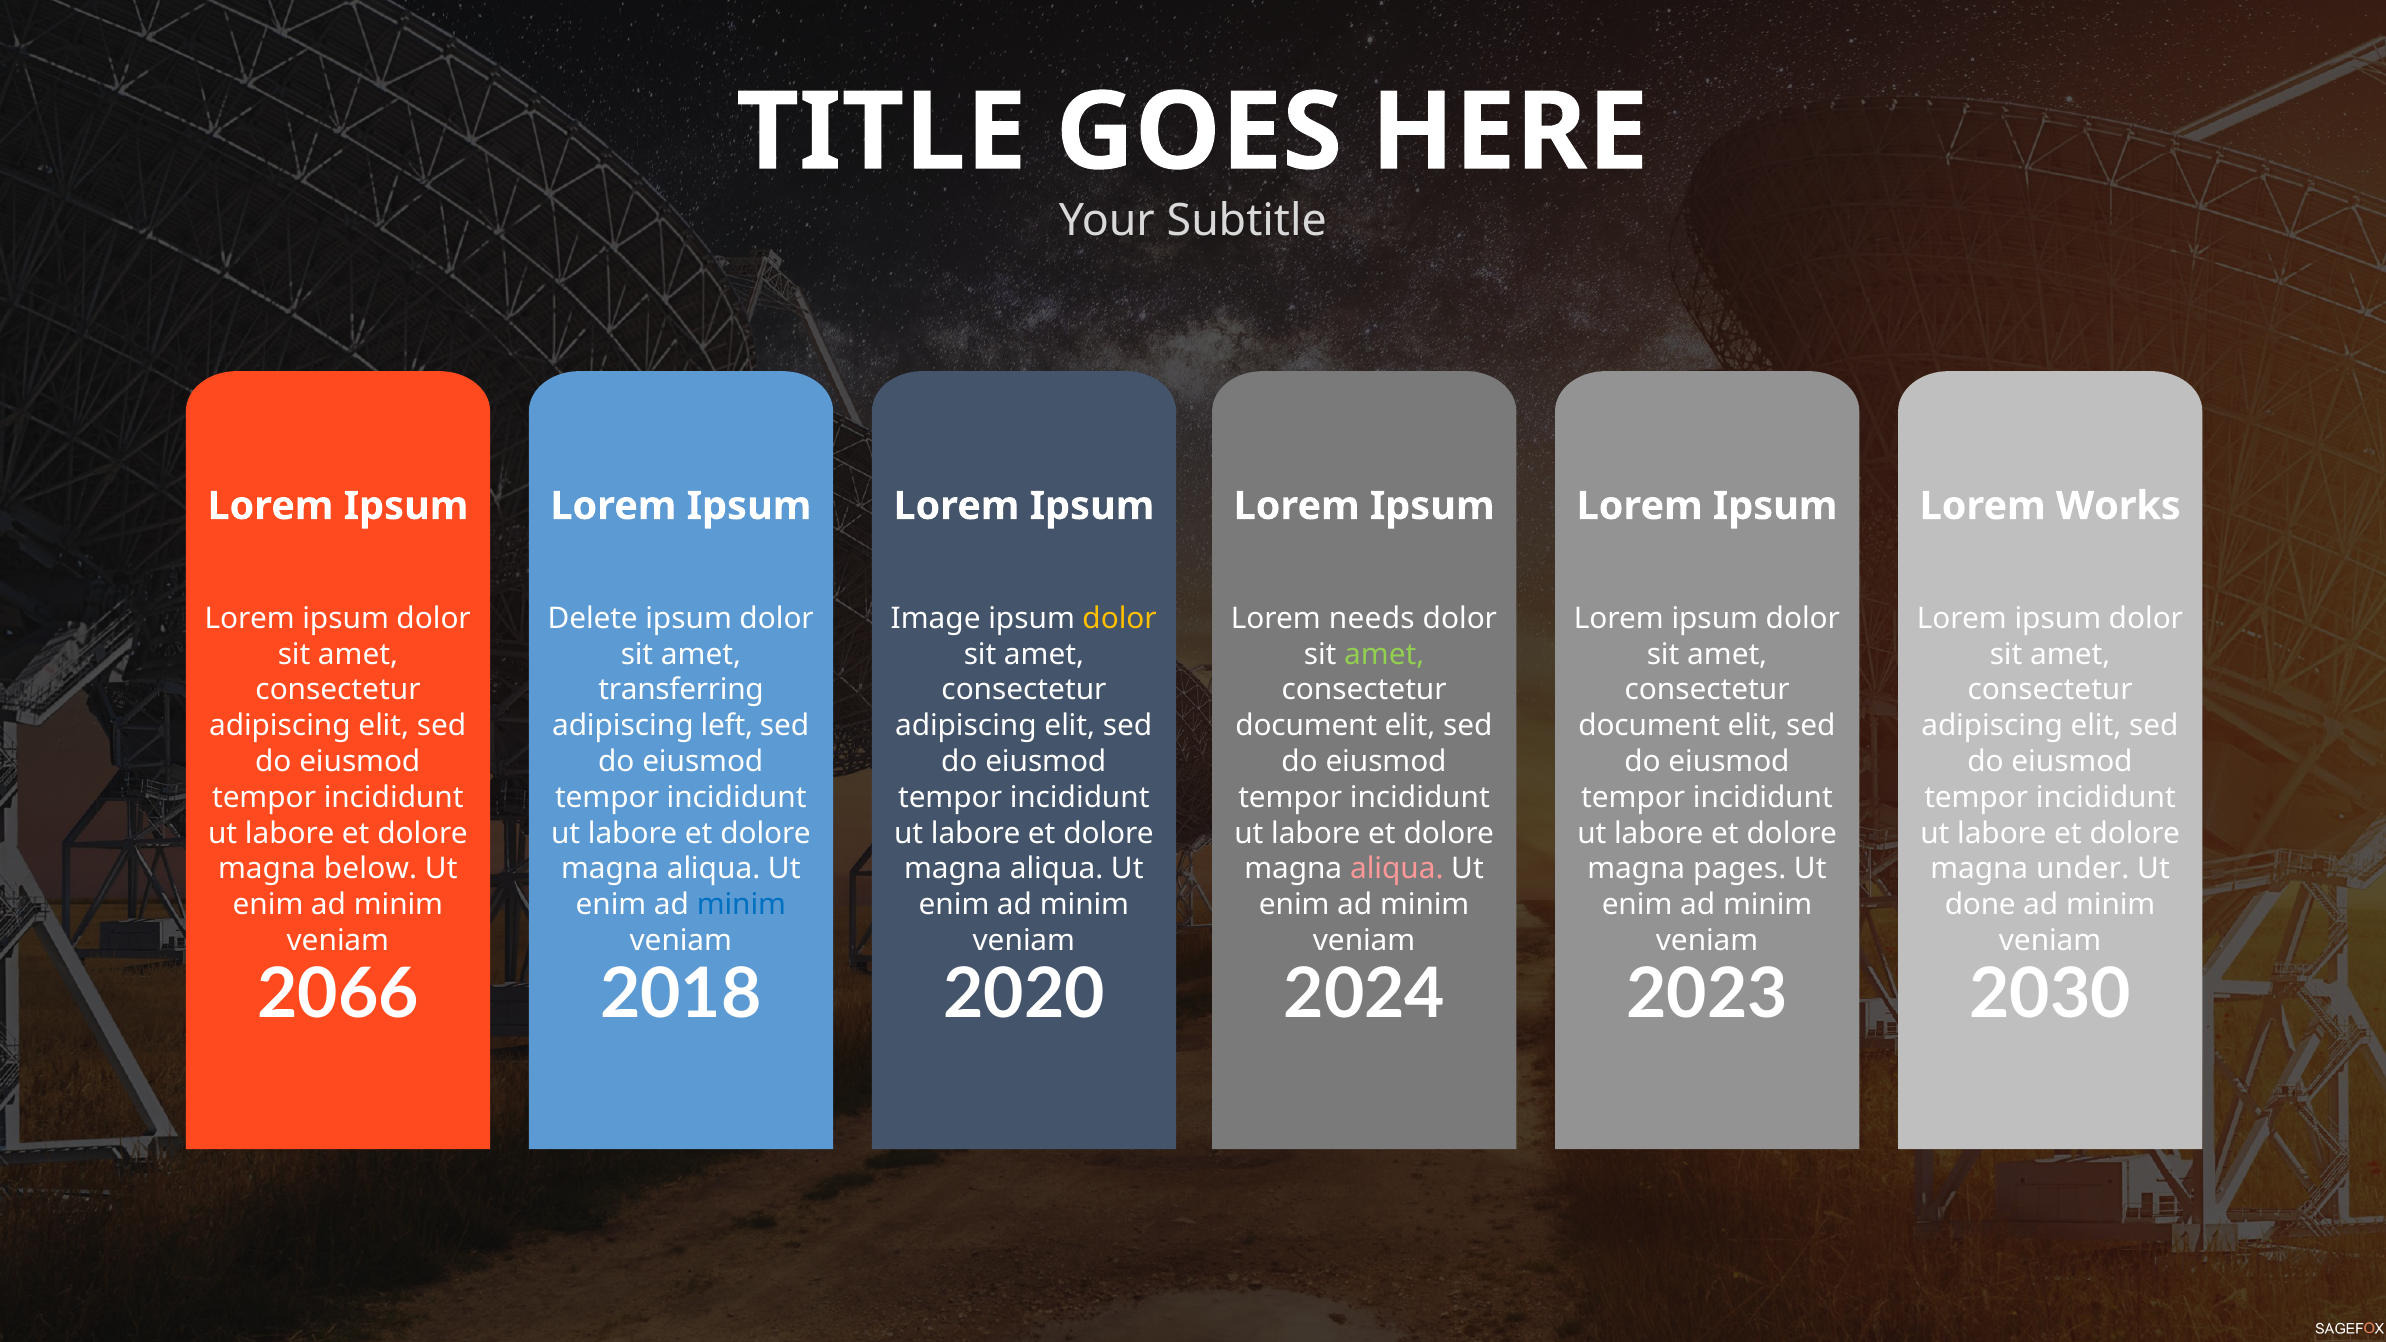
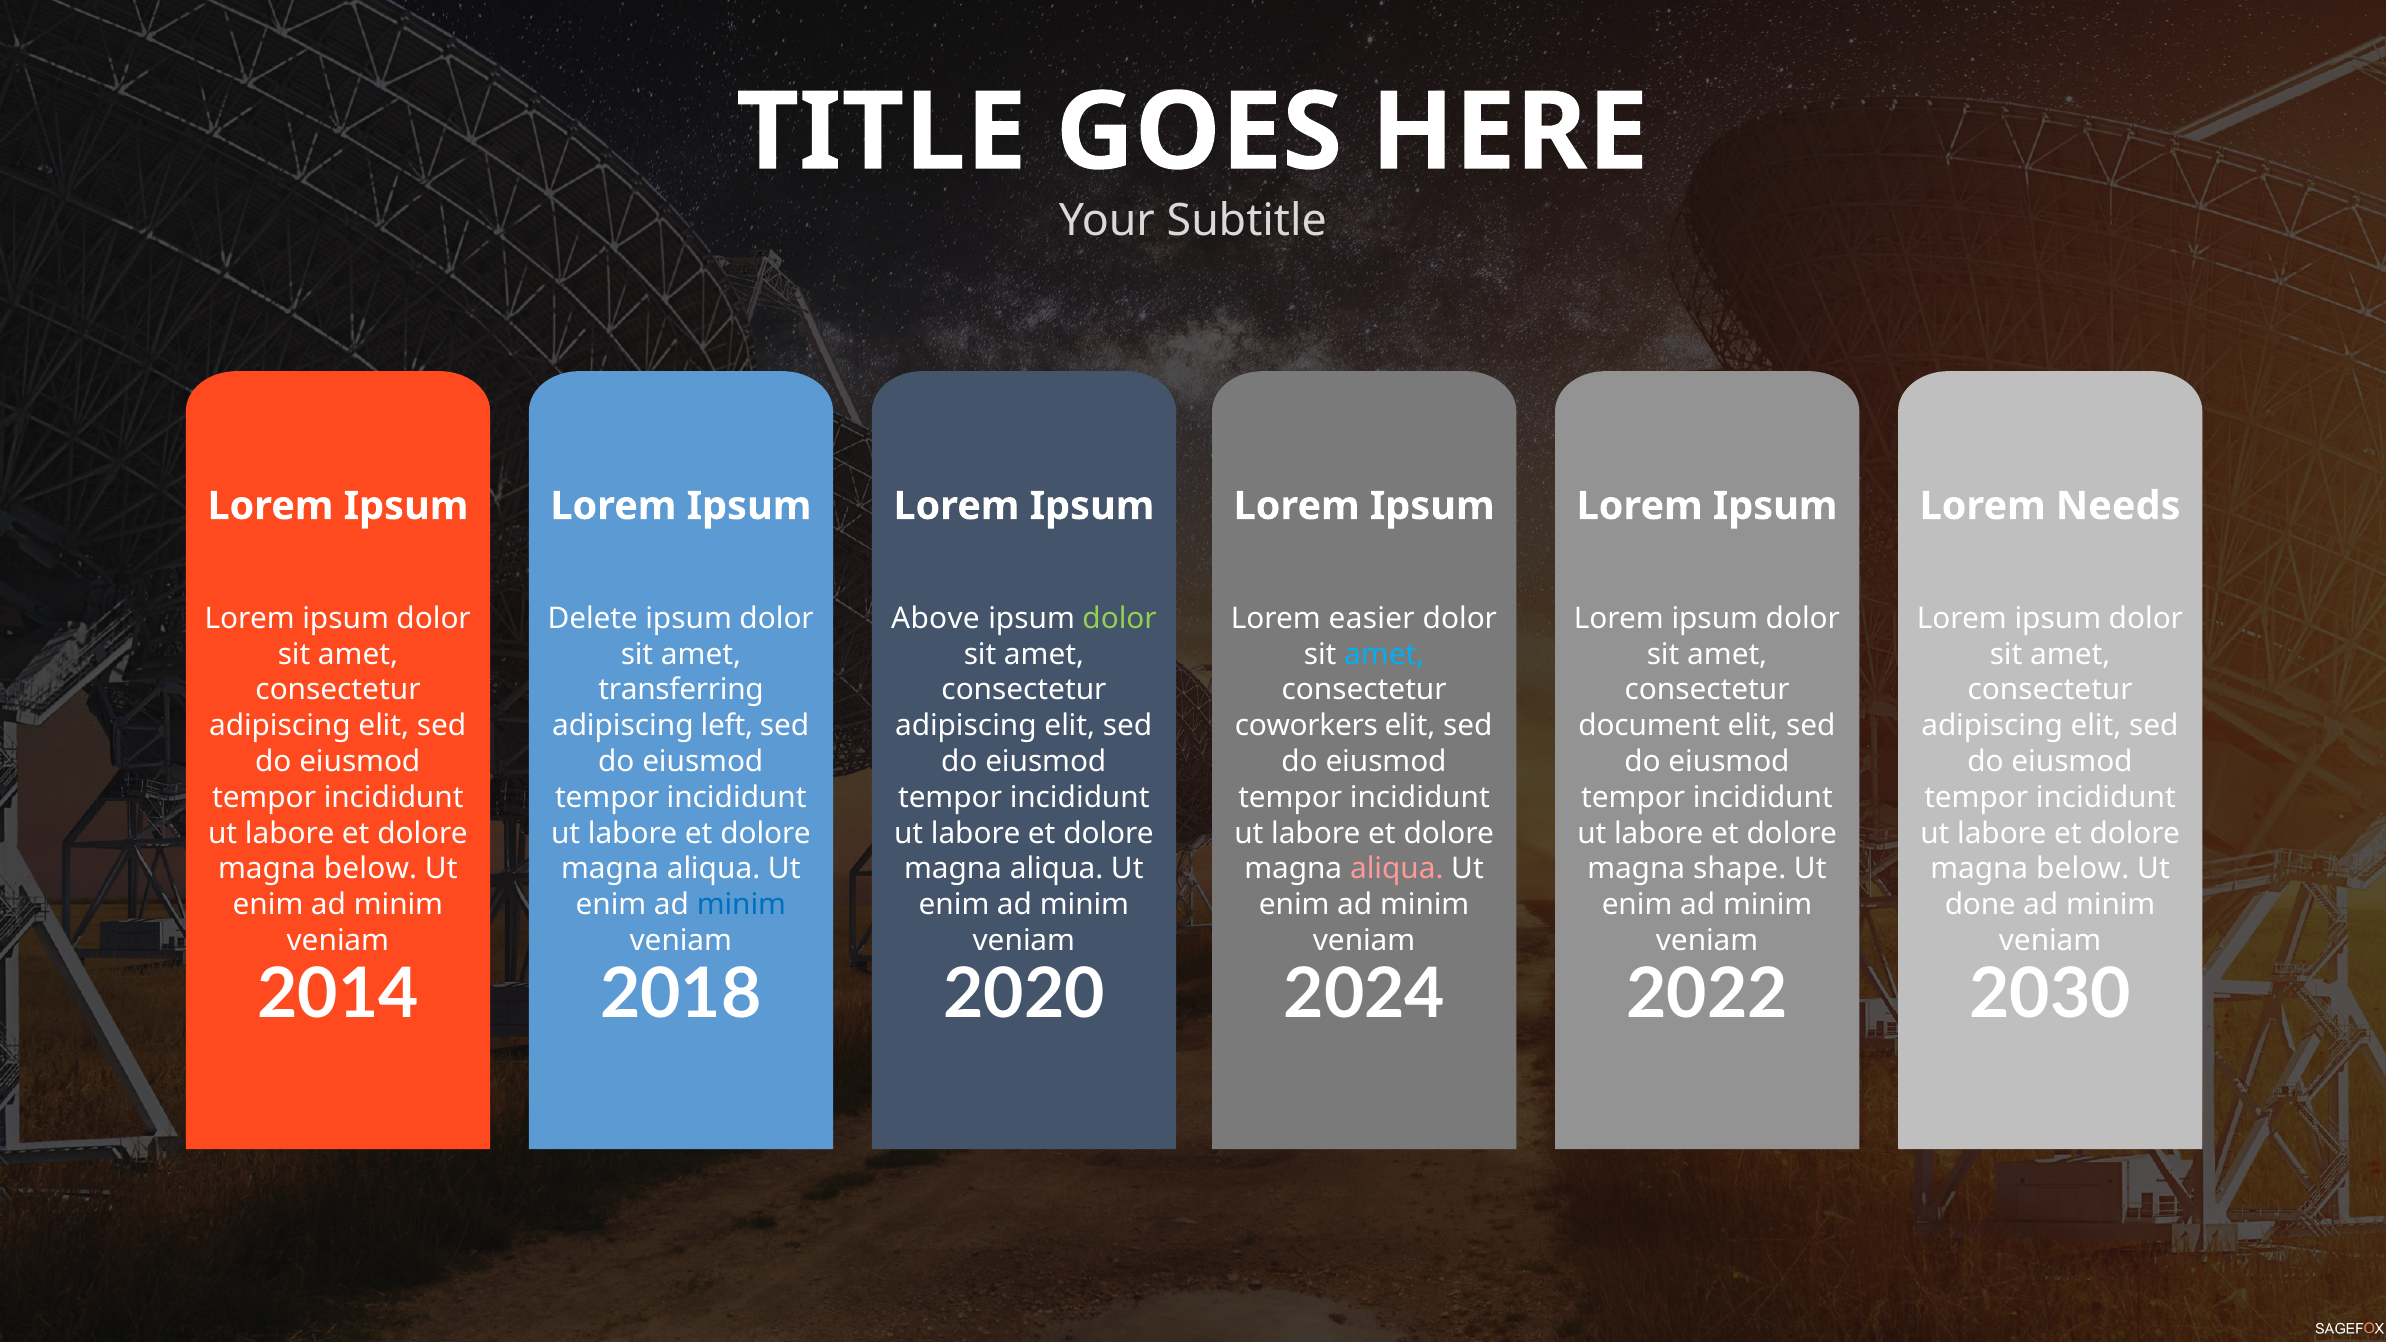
Works: Works -> Needs (2118, 506)
Image: Image -> Above (936, 619)
dolor colour: yellow -> light green (1120, 619)
needs: needs -> easier (1372, 619)
amet colour: light green -> light blue (1384, 654)
document: document -> coworkers (1306, 726)
pages: pages -> shape (1740, 869)
under: under -> below (2083, 869)
2066: 2066 -> 2014 (338, 995)
2023: 2023 -> 2022 (1707, 995)
